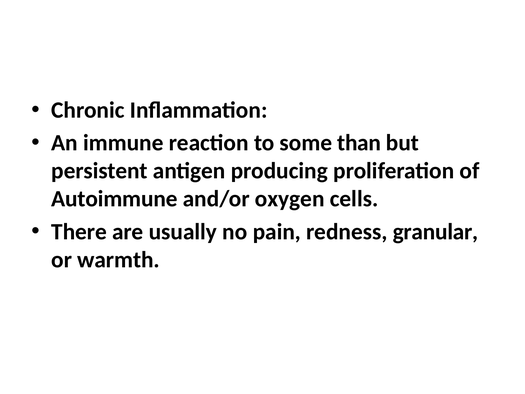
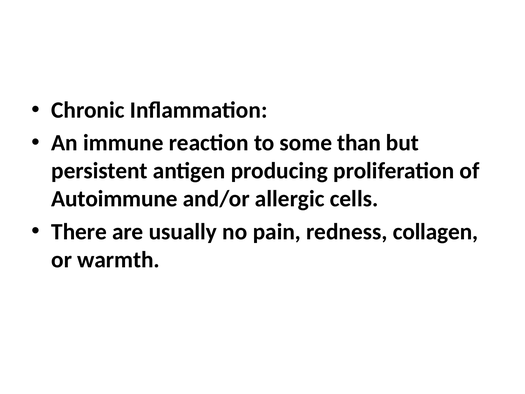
oxygen: oxygen -> allergic (290, 199)
granular: granular -> collagen (435, 232)
